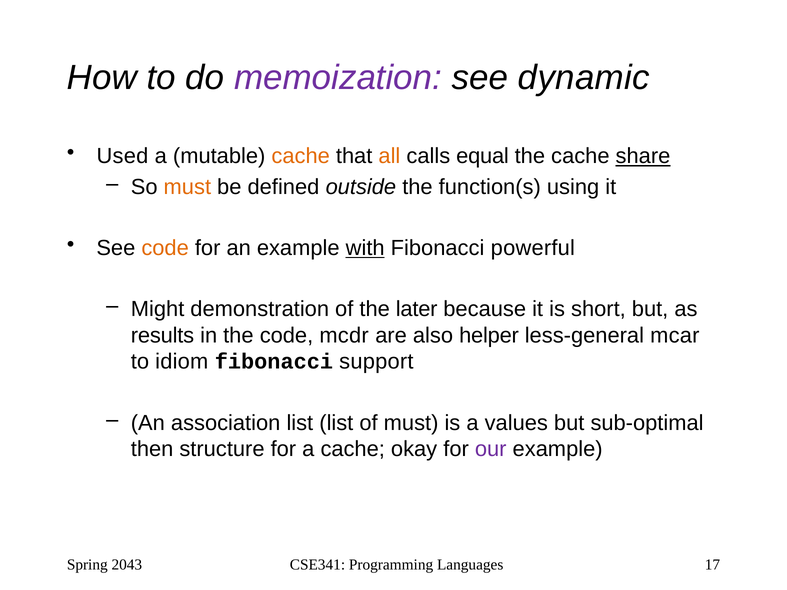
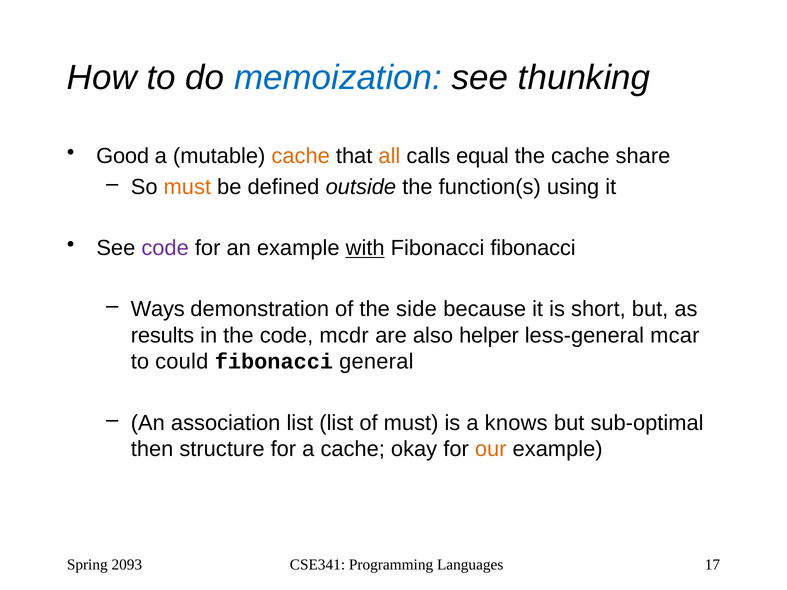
memoization colour: purple -> blue (338, 78)
dynamic: dynamic -> thunking (584, 78)
Used: Used -> Good (123, 156)
share underline: present -> none (643, 156)
code colour: orange -> purple (165, 248)
Fibonacci powerful: powerful -> fibonacci (533, 248)
Might: Might -> Ways (158, 309)
later: later -> side (416, 309)
idiom: idiom -> could (182, 362)
support: support -> general (376, 362)
values: values -> knows (516, 423)
our colour: purple -> orange (491, 449)
2043: 2043 -> 2093 (127, 565)
